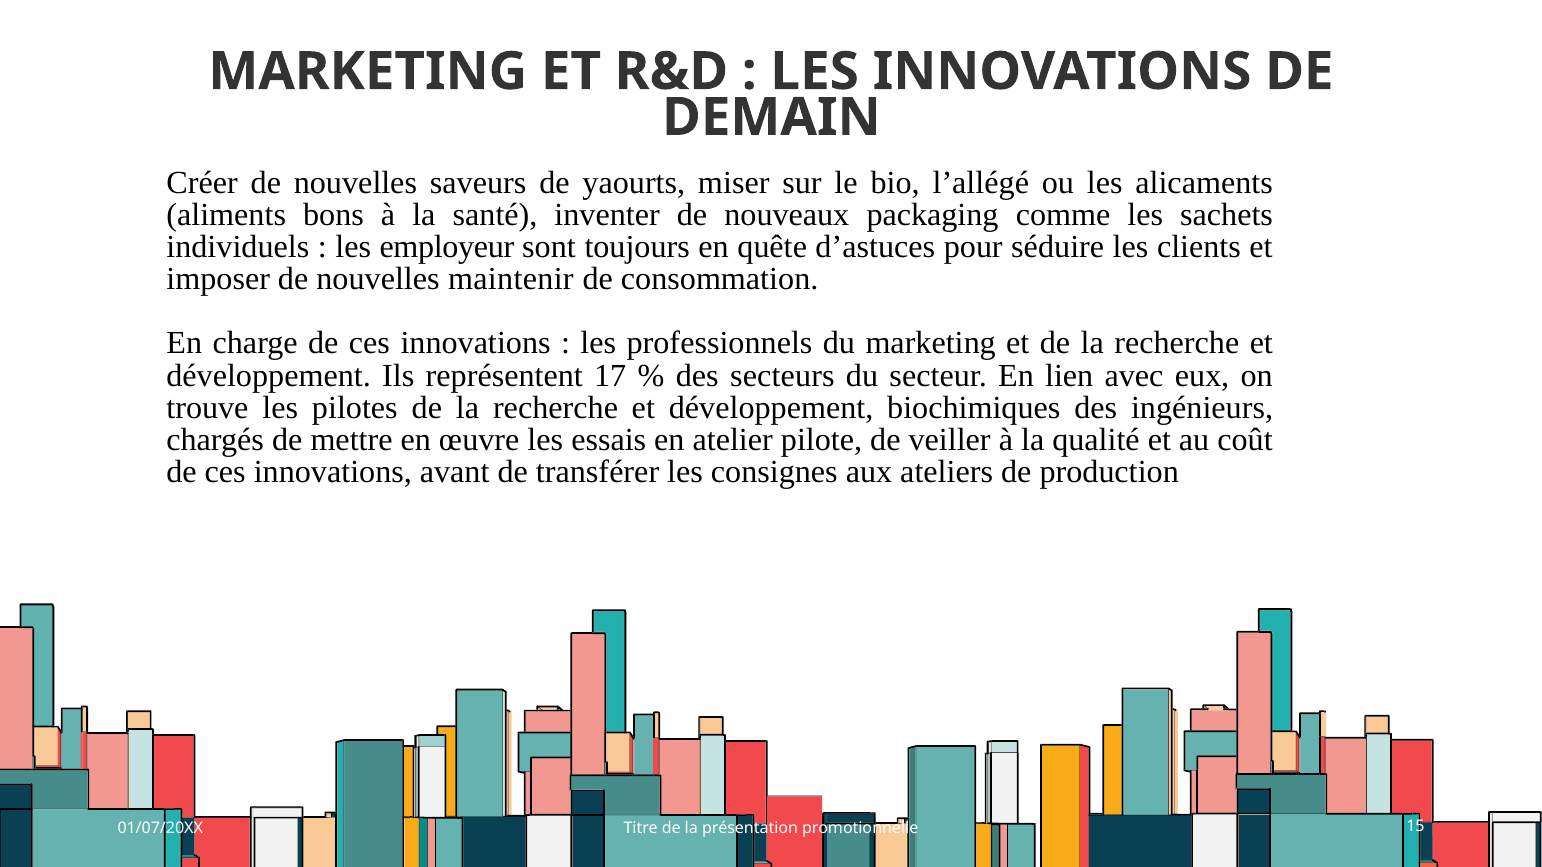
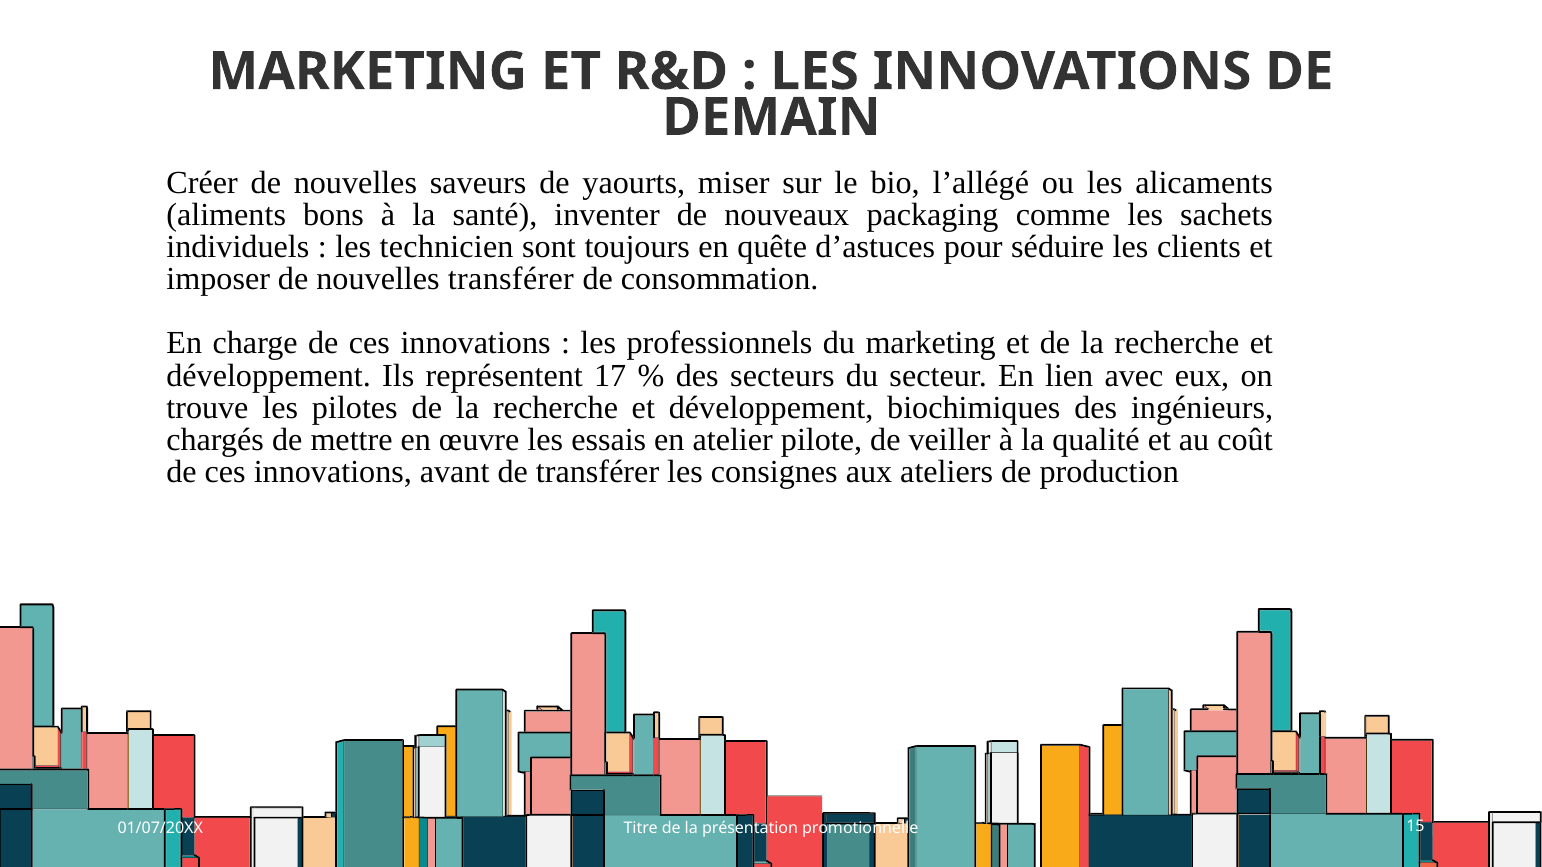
employeur: employeur -> technicien (447, 247)
nouvelles maintenir: maintenir -> transférer (511, 279)
